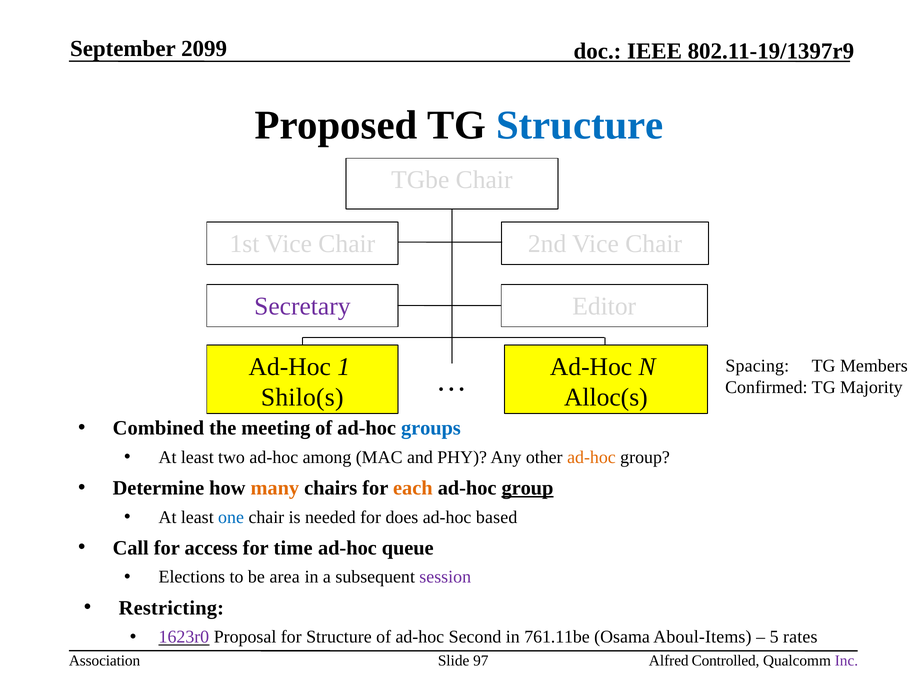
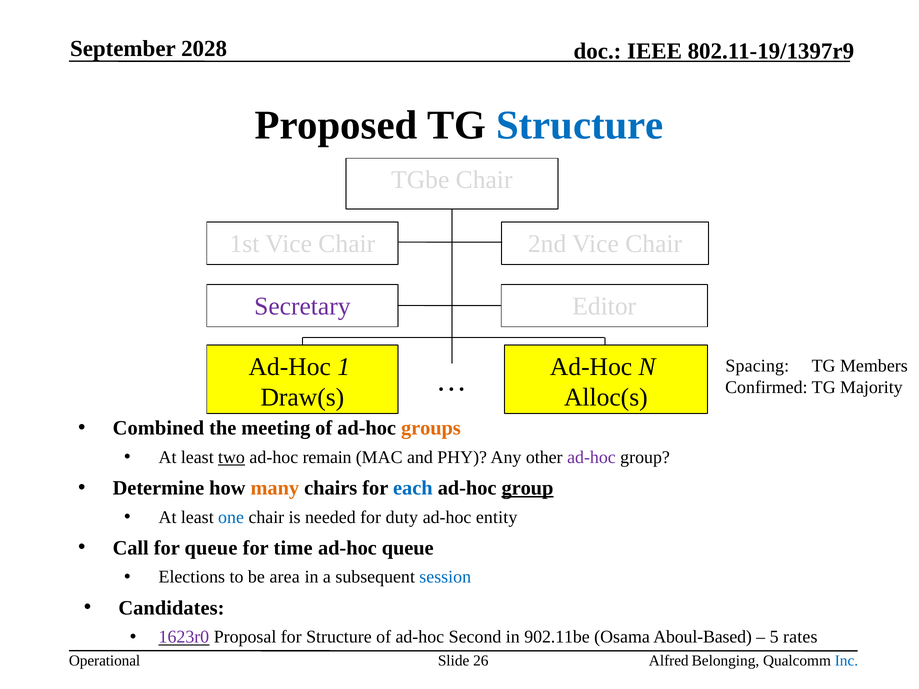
2099: 2099 -> 2028 (204, 49)
Shilo(s: Shilo(s -> Draw(s (302, 398)
groups colour: blue -> orange (431, 428)
two underline: none -> present (232, 457)
among: among -> remain (327, 457)
ad-hoc colour: orange -> purple (591, 457)
each colour: orange -> blue (413, 488)
does: does -> duty (402, 517)
based: based -> entity (497, 517)
for access: access -> queue (211, 548)
session colour: purple -> blue (445, 577)
Restricting: Restricting -> Candidates (171, 608)
761.11be: 761.11be -> 902.11be (557, 637)
Aboul-Items: Aboul-Items -> Aboul-Based (703, 637)
Association: Association -> Operational (105, 661)
97: 97 -> 26 (481, 661)
Controlled: Controlled -> Belonging (725, 661)
Inc colour: purple -> blue (846, 661)
